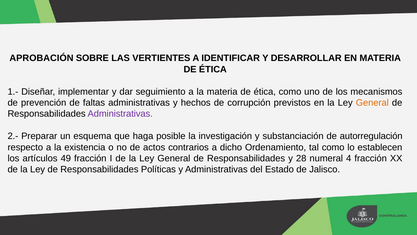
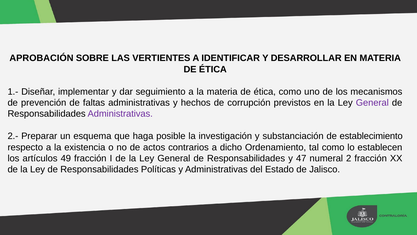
General colour: orange -> purple (372, 103)
autorregulación: autorregulación -> establecimiento (371, 136)
28: 28 -> 47 (301, 158)
4: 4 -> 2 (349, 158)
